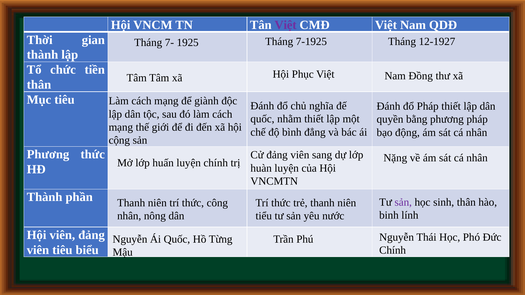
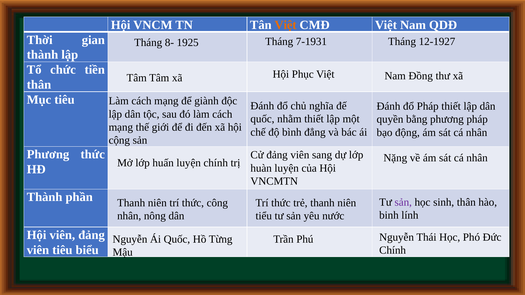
Việt colour: purple -> orange (286, 25)
7-: 7- -> 8- (169, 43)
7-1925: 7-1925 -> 7-1931 (311, 42)
